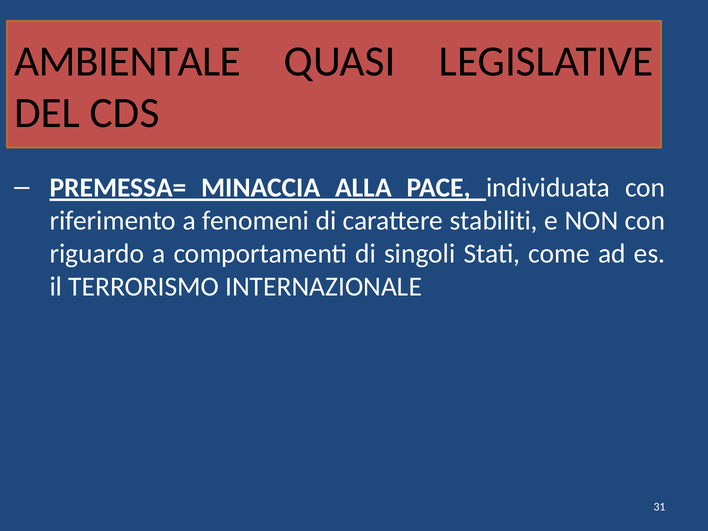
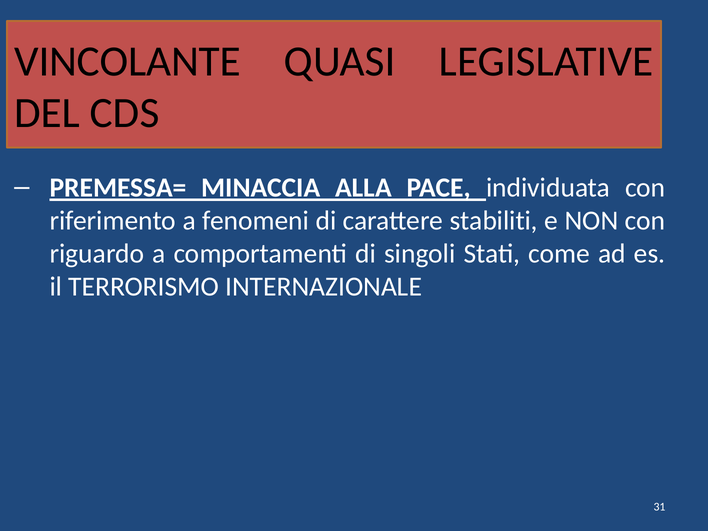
AMBIENTALE: AMBIENTALE -> VINCOLANTE (128, 61)
